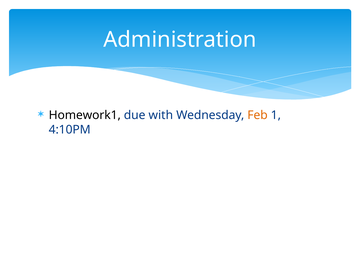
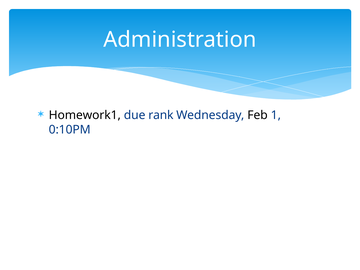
with: with -> rank (161, 115)
Feb colour: orange -> black (258, 115)
4:10PM: 4:10PM -> 0:10PM (70, 130)
